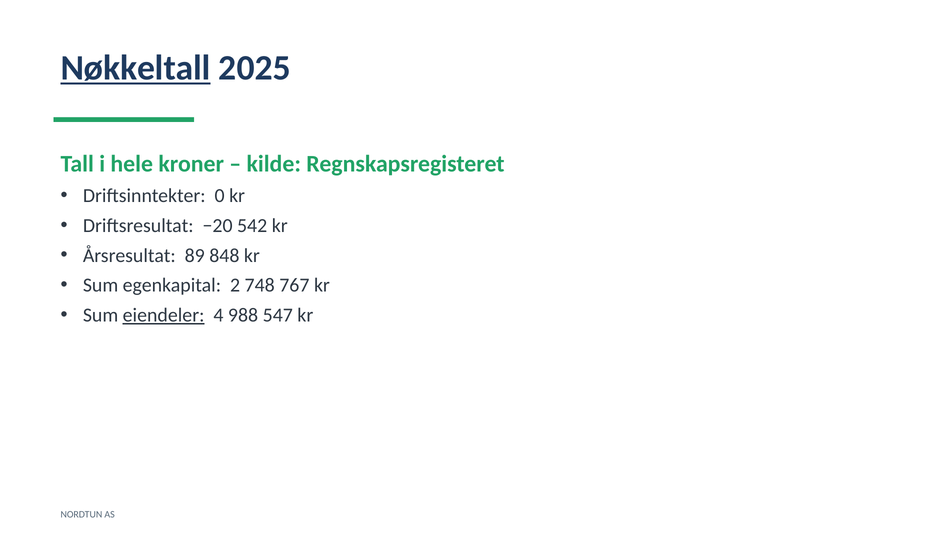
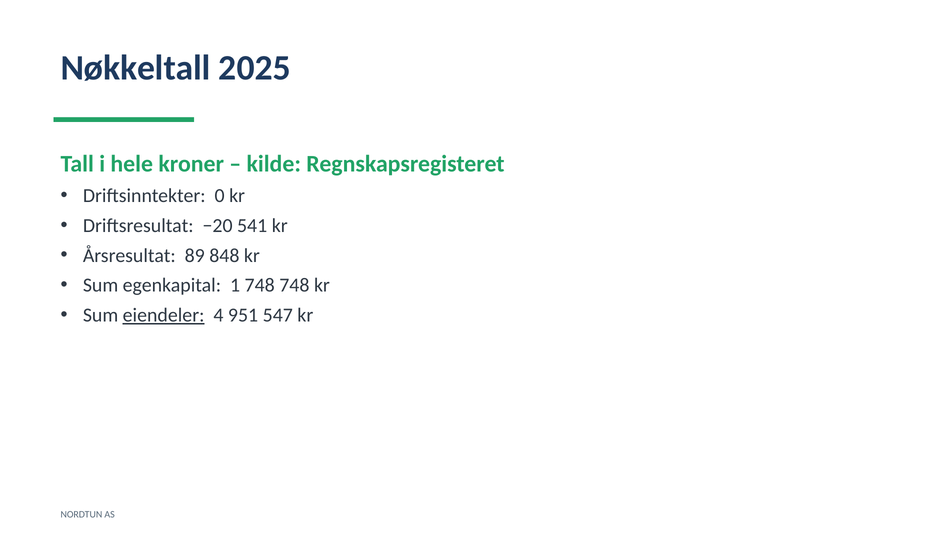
Nøkkeltall underline: present -> none (136, 68)
542: 542 -> 541 (252, 226)
2: 2 -> 1 (235, 285)
748 767: 767 -> 748 (294, 285)
988: 988 -> 951 (243, 315)
